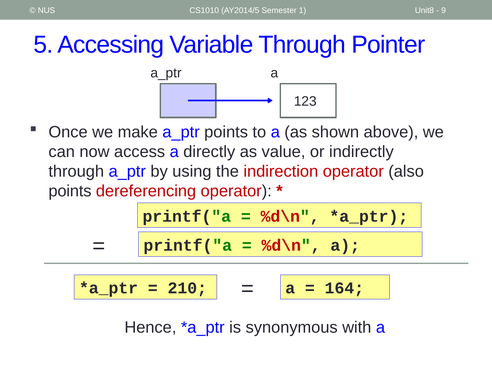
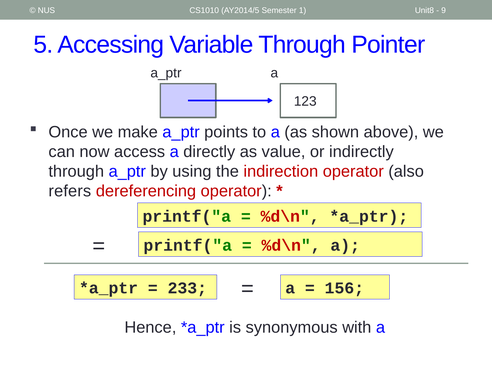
points: points -> refers (70, 191)
210: 210 -> 233 (187, 288)
164: 164 -> 156 (344, 288)
